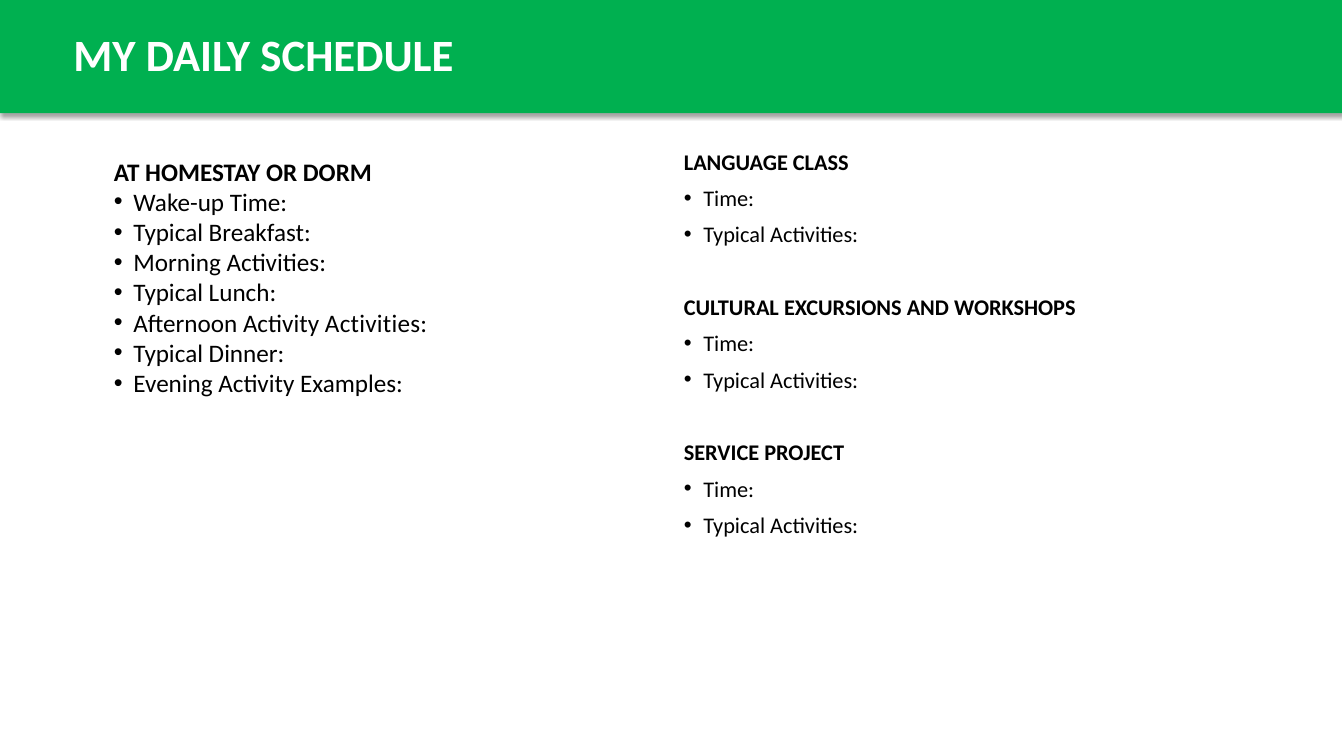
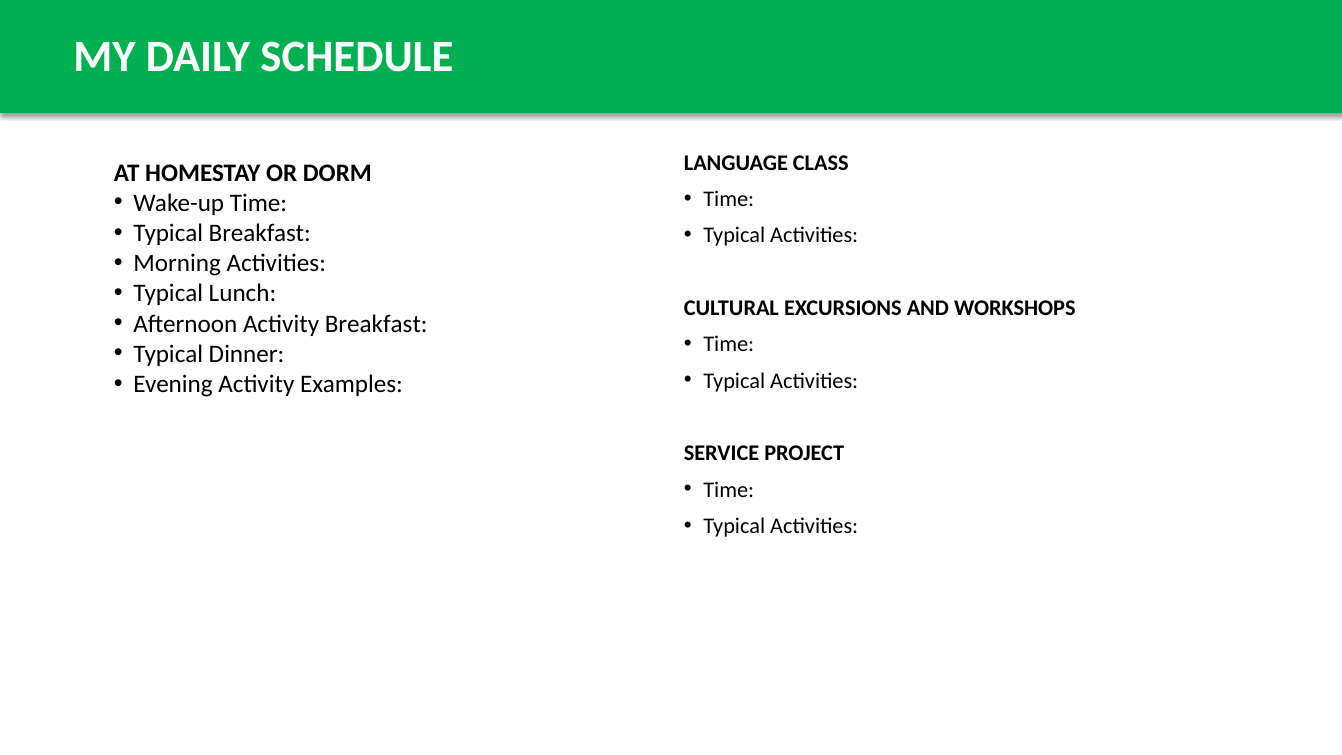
Activity Activities: Activities -> Breakfast (376, 324)
